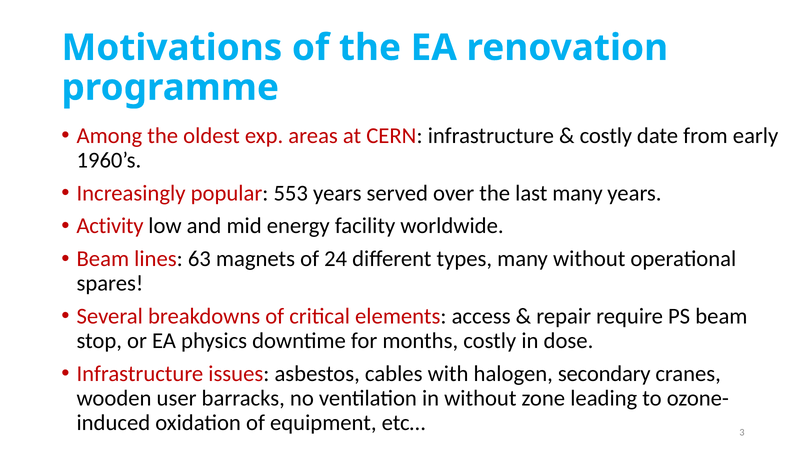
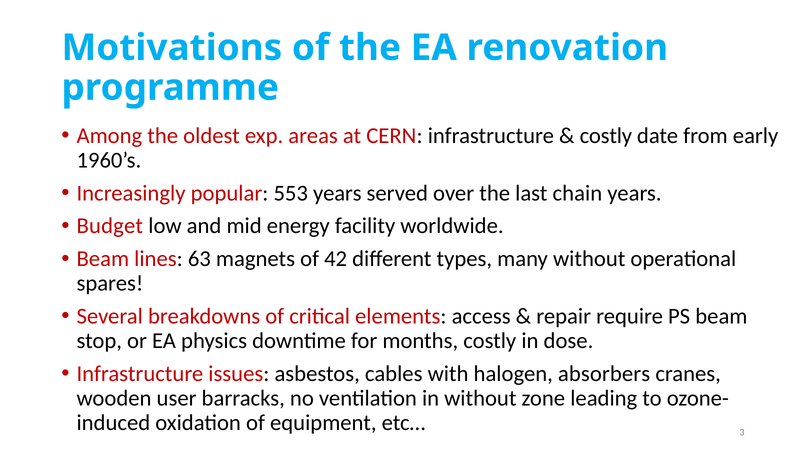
last many: many -> chain (577, 193)
Activity: Activity -> Budget (110, 226)
24: 24 -> 42 (336, 259)
secondary: secondary -> absorbers (604, 374)
